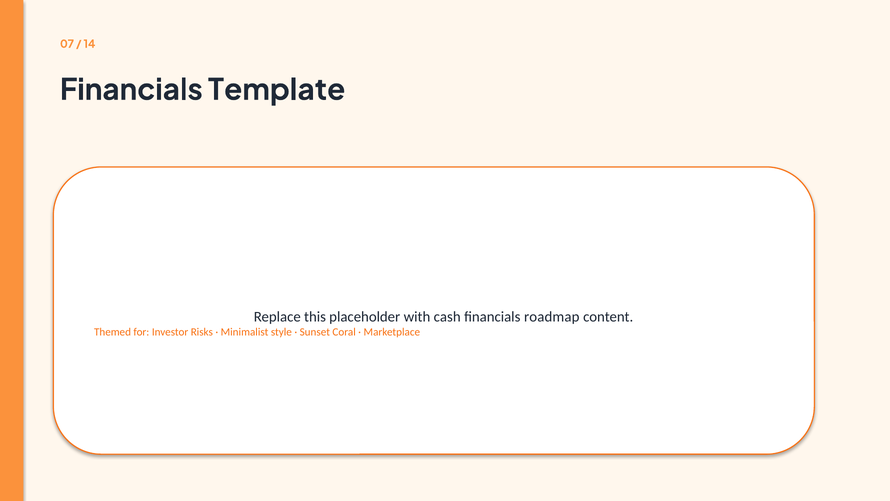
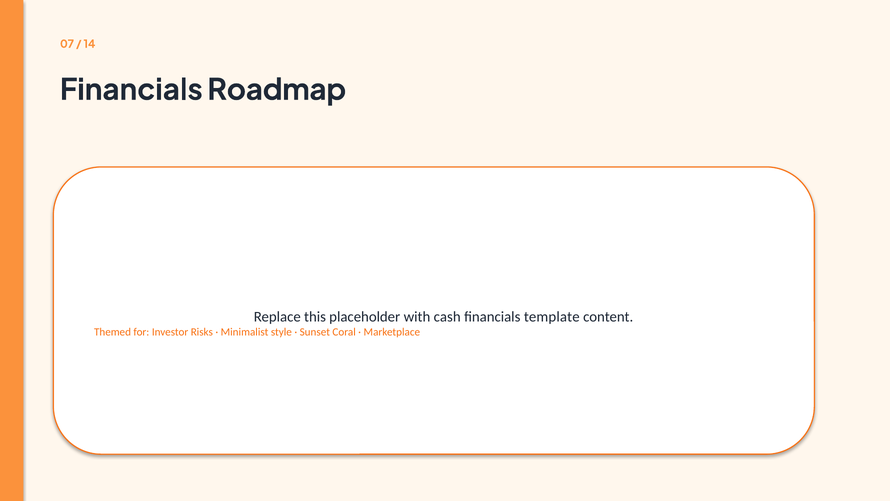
Template: Template -> Roadmap (277, 90)
roadmap: roadmap -> template (552, 316)
